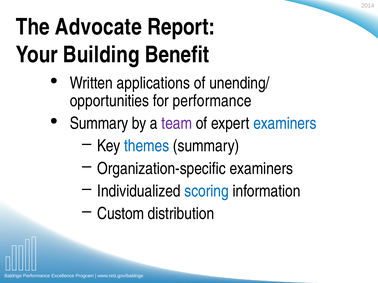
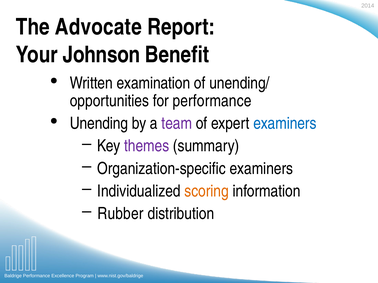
Building: Building -> Johnson (101, 55)
applications: applications -> examination (153, 83)
Summary: Summary -> Unending (99, 124)
themes colour: blue -> purple (147, 146)
scoring colour: blue -> orange (207, 191)
Custom: Custom -> Rubber (120, 214)
